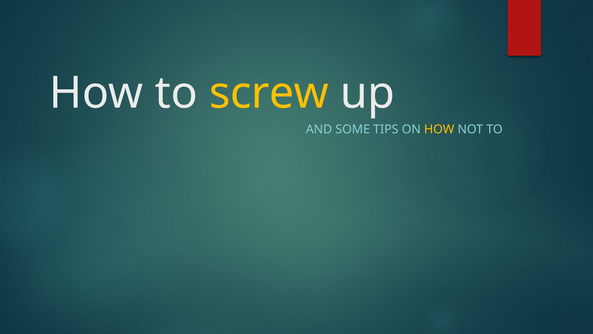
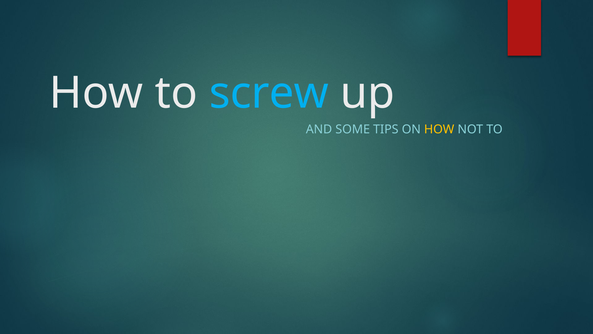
screw colour: yellow -> light blue (269, 93)
